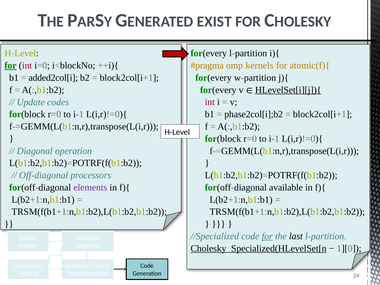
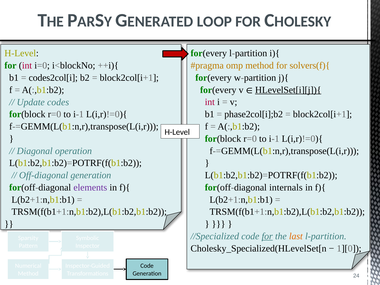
EXIST: EXIST -> LOOP (214, 22)
for underline: present -> none (10, 66)
omp kernels: kernels -> method (260, 66)
atomic(f){: atomic(f){ -> solvers(f){ (310, 66)
added2col[i: added2col[i -> codes2col[i (53, 78)
Off-diagonal processors: processors -> generation (91, 175)
available: available -> internals (286, 187)
last colour: black -> orange (296, 236)
Cholesky_Specialized(HLevelSet[n underline: present -> none (259, 248)
